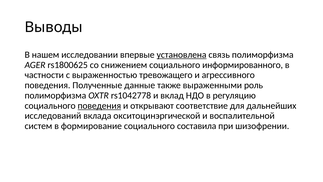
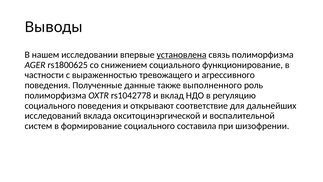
информированного: информированного -> функционирование (243, 65)
выраженными: выраженными -> выполненного (212, 85)
поведения underline: present -> none (99, 105)
